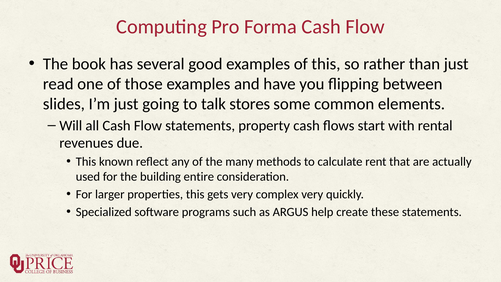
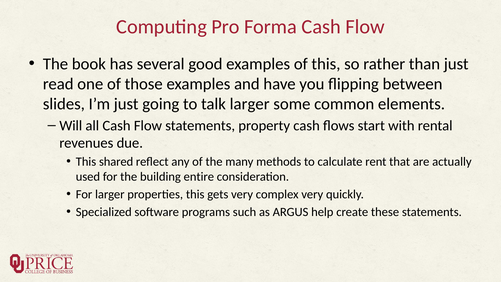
talk stores: stores -> larger (250, 104)
known: known -> shared (116, 162)
